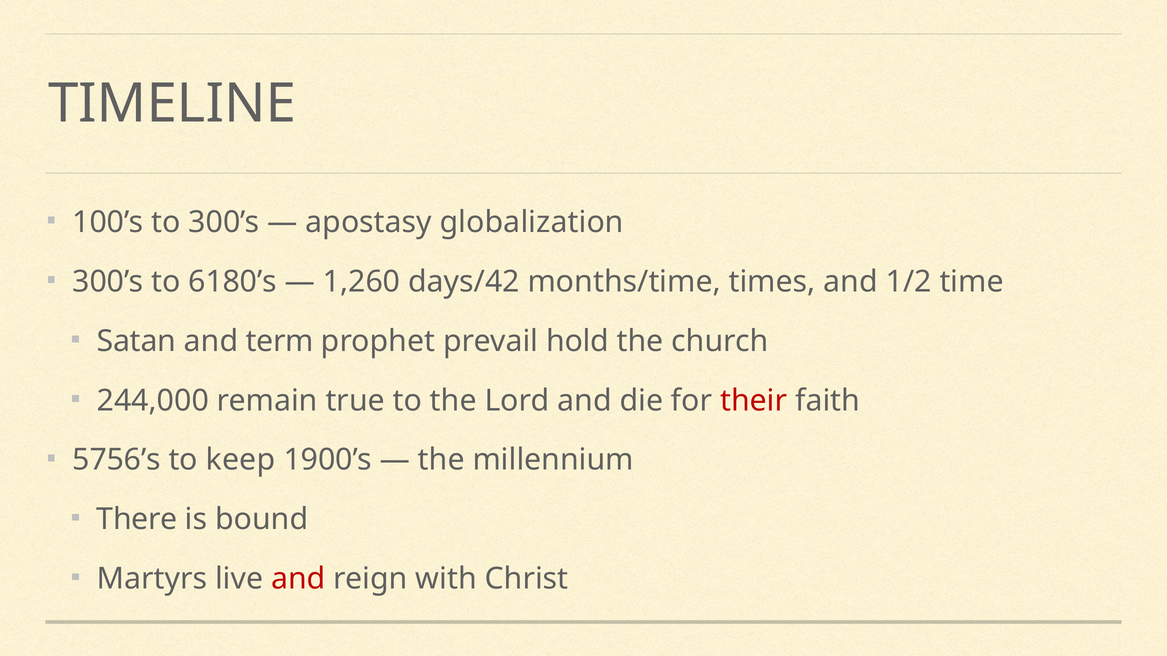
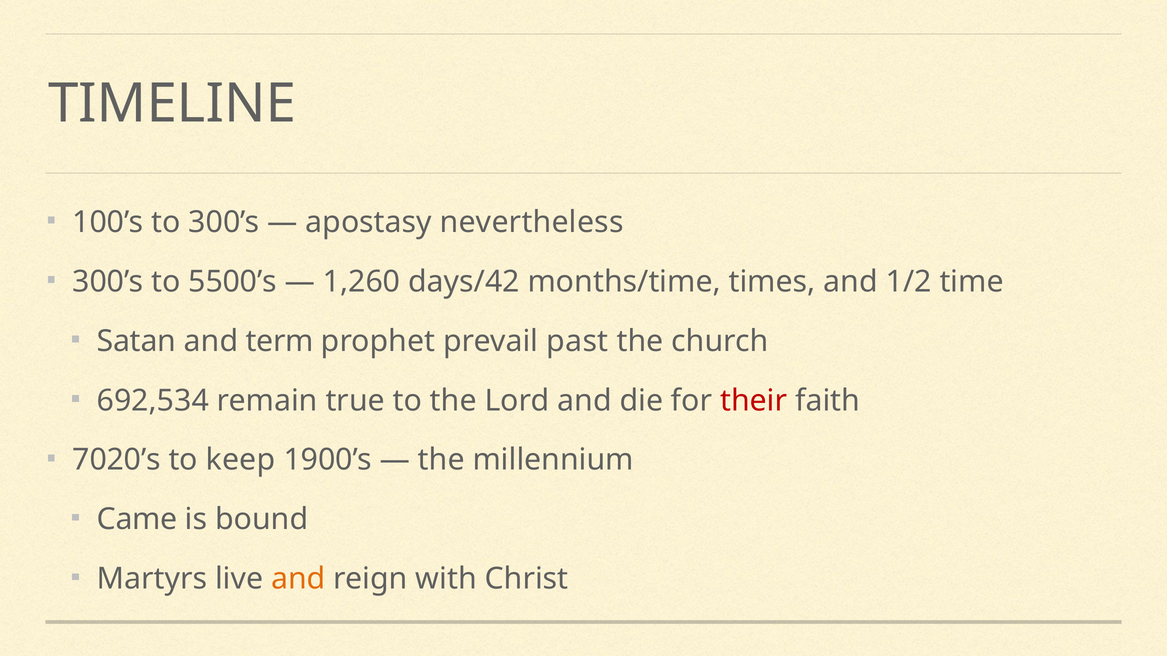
globalization: globalization -> nevertheless (532, 222)
6180’s: 6180’s -> 5500’s (233, 282)
hold: hold -> past (577, 341)
244,000: 244,000 -> 692,534 (153, 401)
5756’s: 5756’s -> 7020’s (117, 460)
There: There -> Came (137, 520)
and colour: red -> orange (298, 579)
